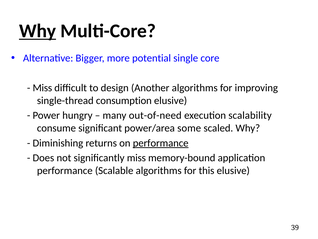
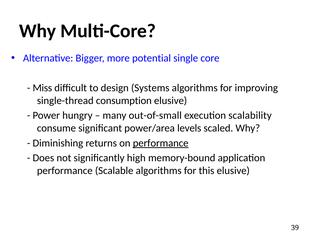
Why underline: present -> none (38, 31)
Another: Another -> Systems (150, 88)
out-of-need: out-of-need -> out-of-small (155, 115)
some: some -> levels (189, 128)
significantly miss: miss -> high (136, 158)
